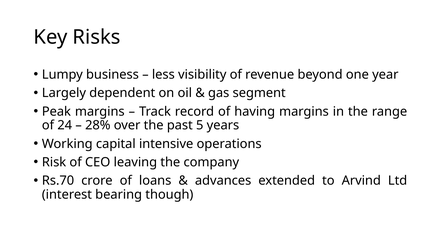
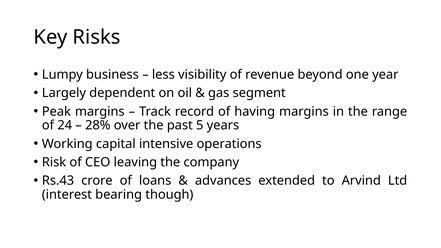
Rs.70: Rs.70 -> Rs.43 (58, 181)
